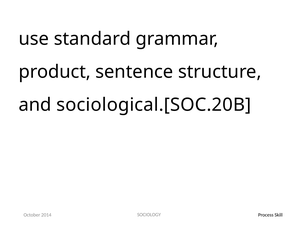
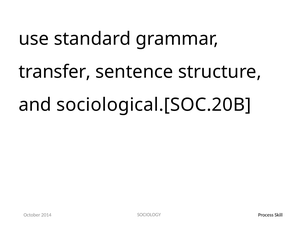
product: product -> transfer (55, 72)
